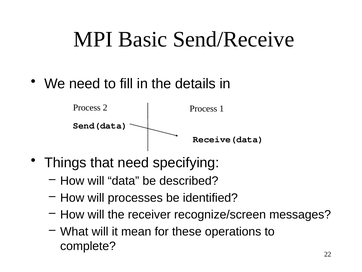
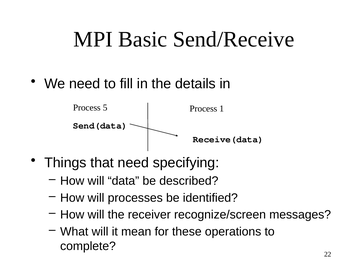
2: 2 -> 5 (105, 107)
